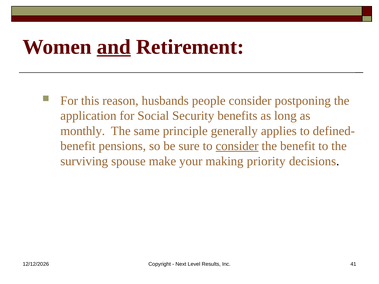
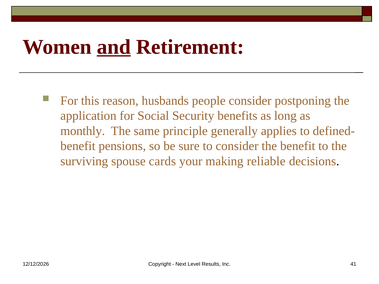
consider underline: present -> none (237, 146)
make: make -> cards (162, 161)
priority: priority -> reliable (266, 161)
